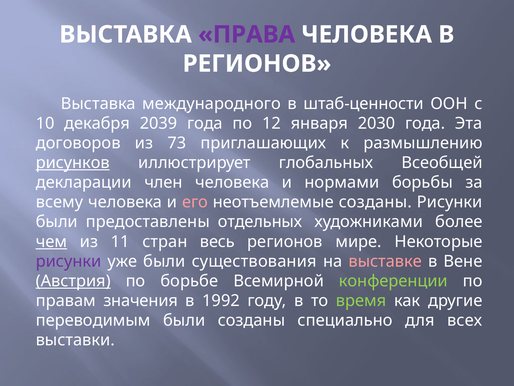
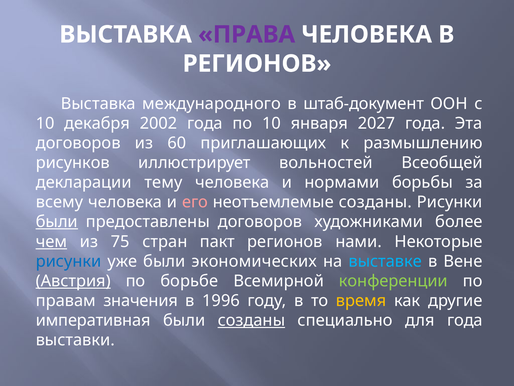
штаб-ценности: штаб-ценности -> штаб-документ (364, 103)
2039: 2039 -> 2002 (158, 123)
по 12: 12 -> 10 (271, 123)
2030: 2030 -> 2027 (376, 123)
73: 73 -> 60 (177, 143)
рисунков underline: present -> none (73, 163)
глобальных: глобальных -> вольностей (326, 163)
член: член -> тему (163, 182)
были underline: none -> present (57, 222)
предоставлены отдельных: отдельных -> договоров (260, 222)
11: 11 -> 75 (120, 241)
весь: весь -> пакт (217, 241)
мире: мире -> нами (359, 241)
рисунки colour: purple -> blue (69, 261)
существования: существования -> экономических (254, 261)
выставке colour: pink -> light blue (385, 261)
1992: 1992 -> 1996 (221, 300)
время colour: light green -> yellow (361, 300)
переводимым: переводимым -> императивная (93, 320)
созданы underline: none -> present (251, 320)
для всех: всех -> года (465, 320)
